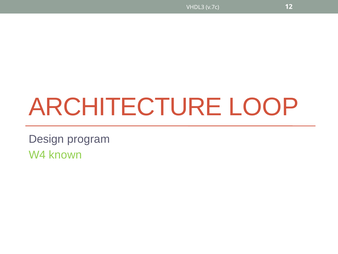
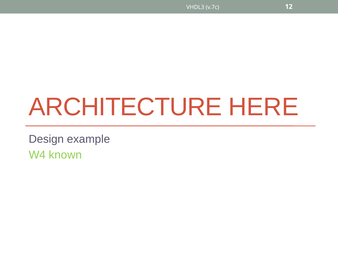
LOOP: LOOP -> HERE (263, 107)
program: program -> example (88, 139)
